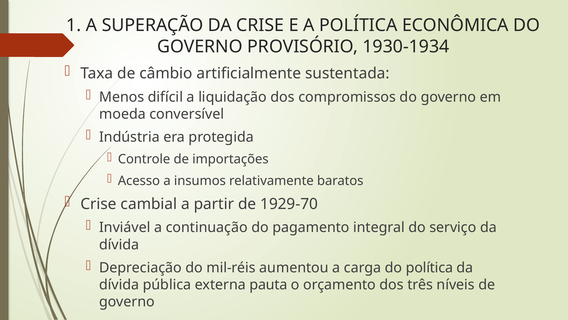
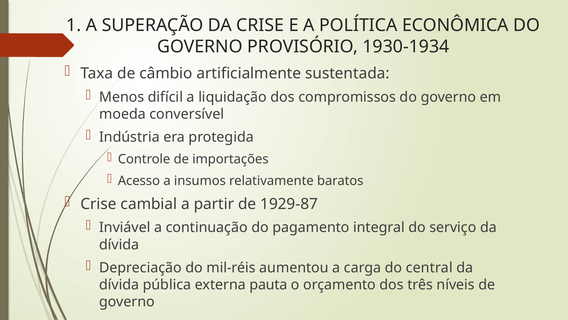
1929-70: 1929-70 -> 1929-87 (289, 204)
do política: política -> central (429, 267)
